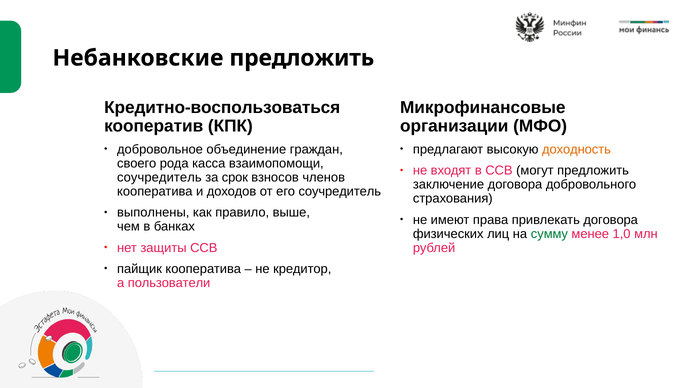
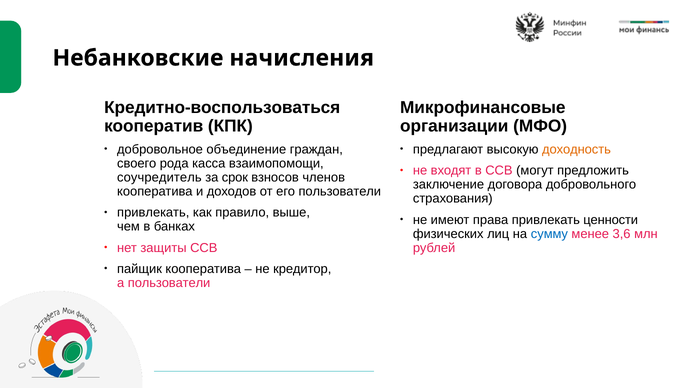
Небанковские предложить: предложить -> начисления (302, 58)
его соучредитель: соучредитель -> пользователи (340, 191)
выполнены: выполнены -> привлекать (153, 212)
привлекать договора: договора -> ценности (611, 220)
сумму colour: green -> blue (549, 234)
1,0: 1,0 -> 3,6 (622, 234)
